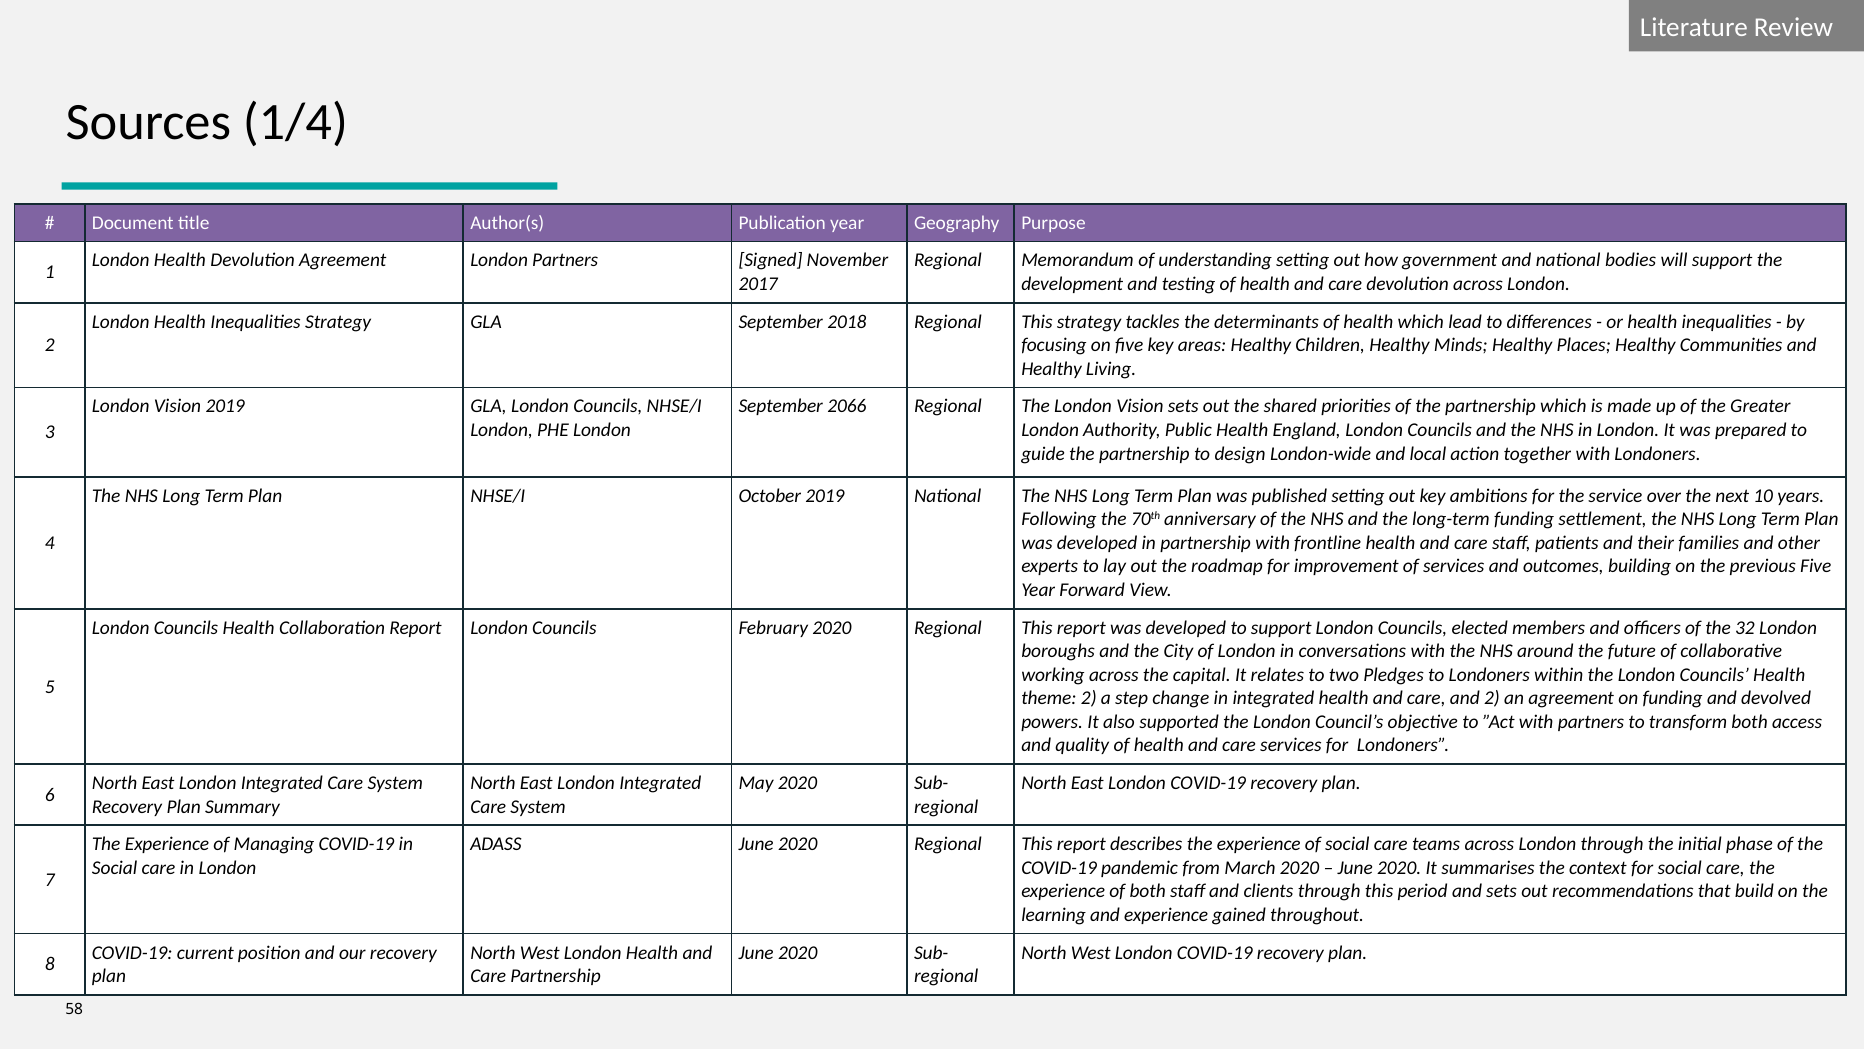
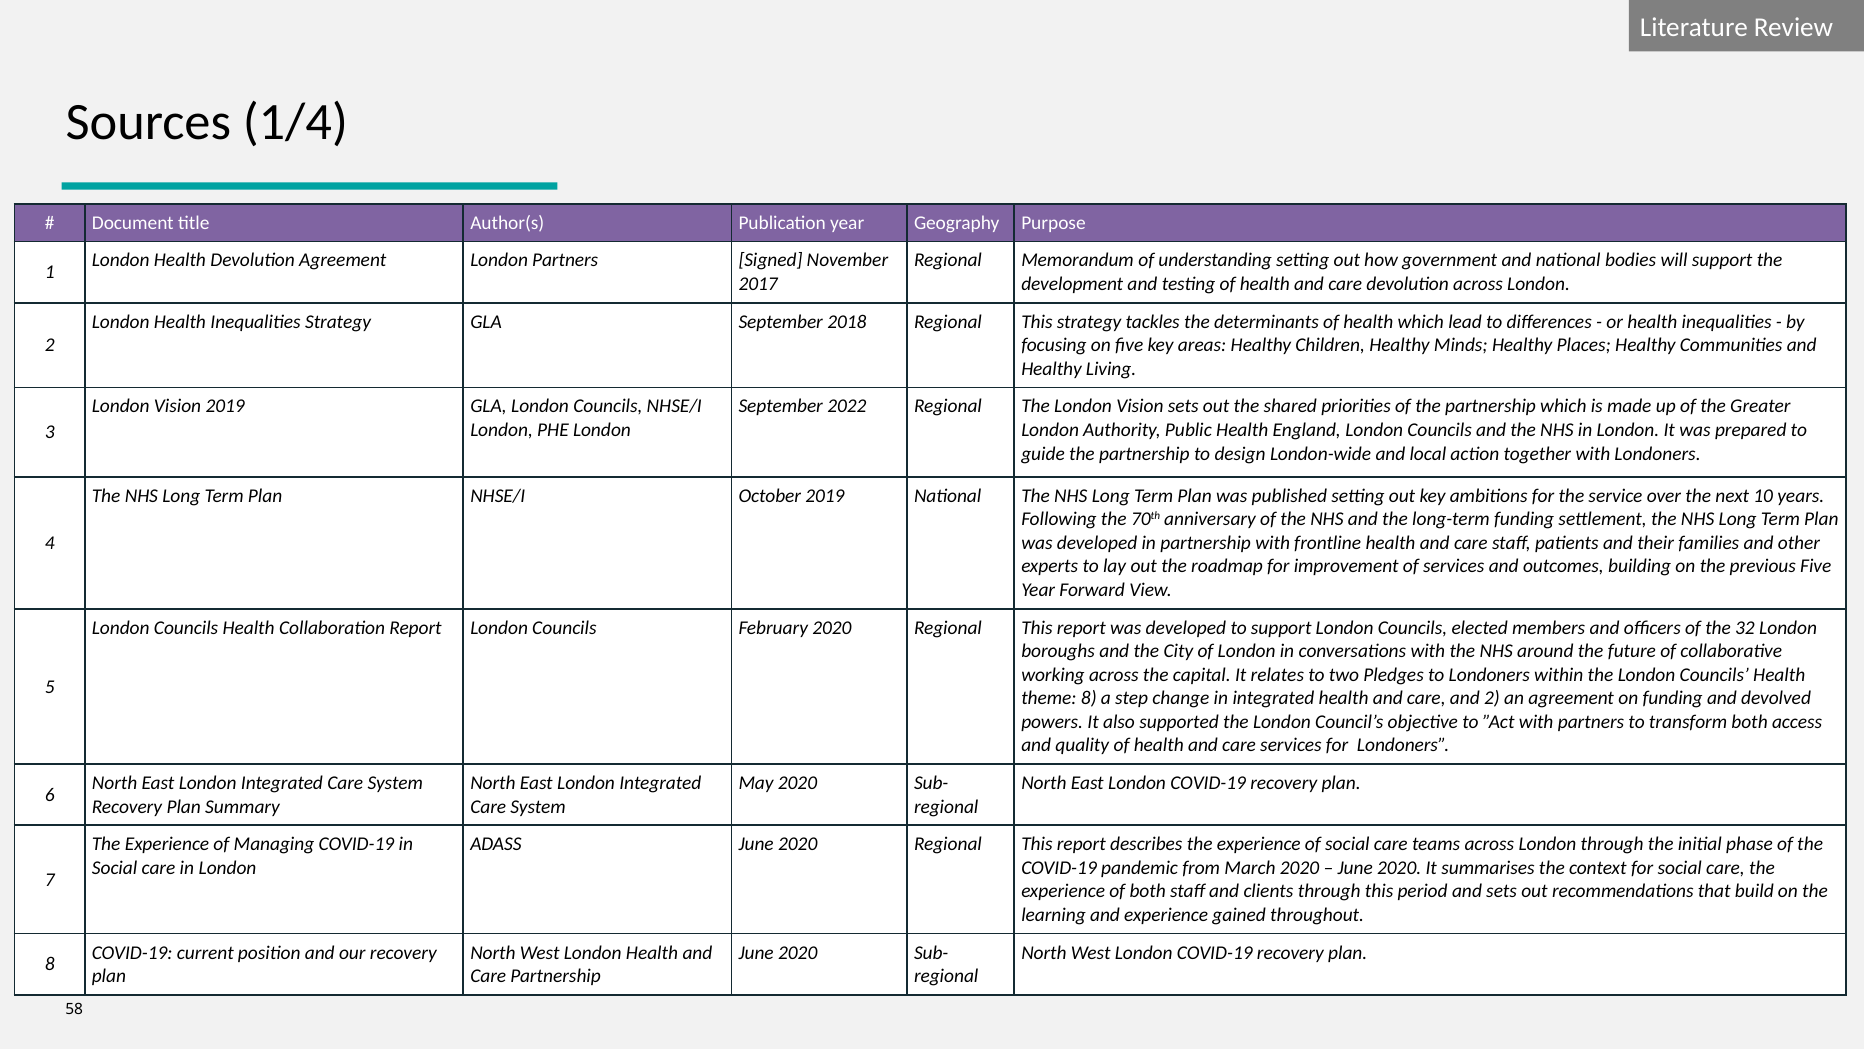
2066: 2066 -> 2022 (847, 406)
theme 2: 2 -> 8 (1089, 698)
